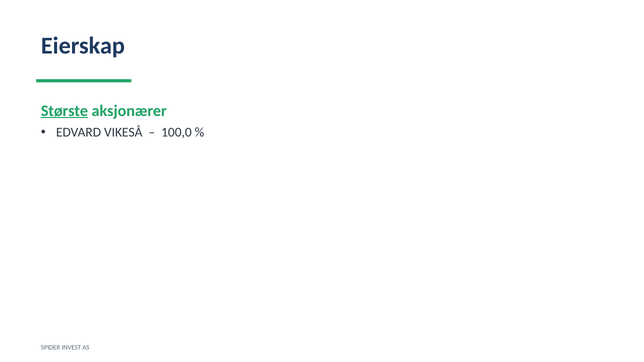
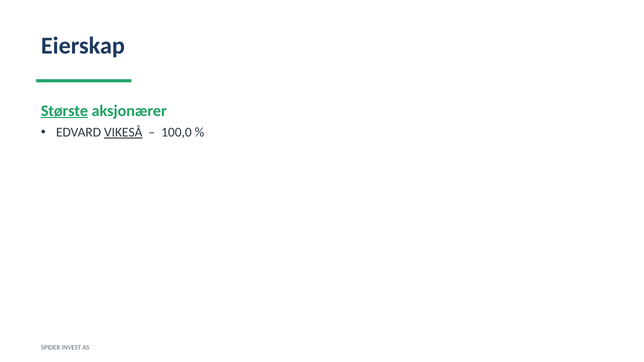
VIKESÅ underline: none -> present (123, 132)
